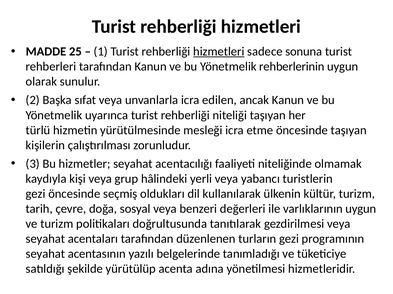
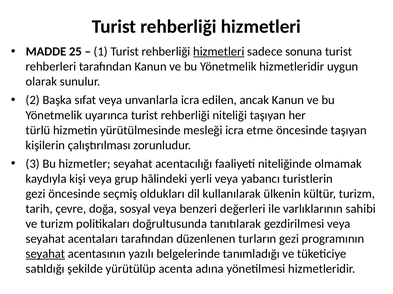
Yönetmelik rehberlerinin: rehberlerinin -> hizmetleridir (292, 67)
varlıklarının uygun: uygun -> sahibi (361, 209)
seyahat underline: none -> present (45, 254)
